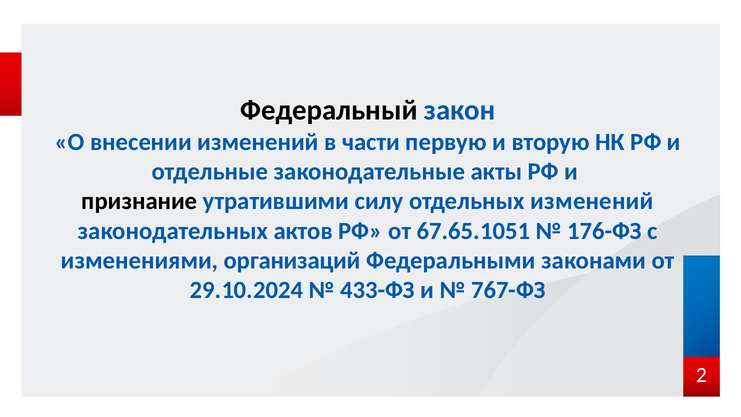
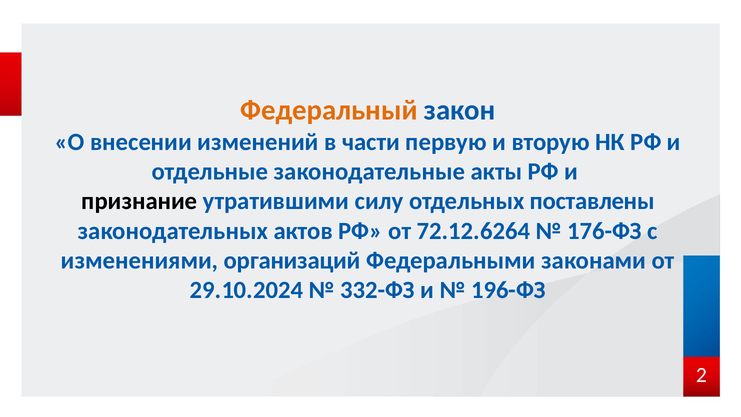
Федеральный colour: black -> orange (329, 110)
отдельных изменений: изменений -> поставлены (592, 201)
67.65.1051: 67.65.1051 -> 72.12.6264 (473, 231)
433-ФЗ: 433-ФЗ -> 332-ФЗ (378, 290)
767-ФЗ: 767-ФЗ -> 196-ФЗ (508, 290)
